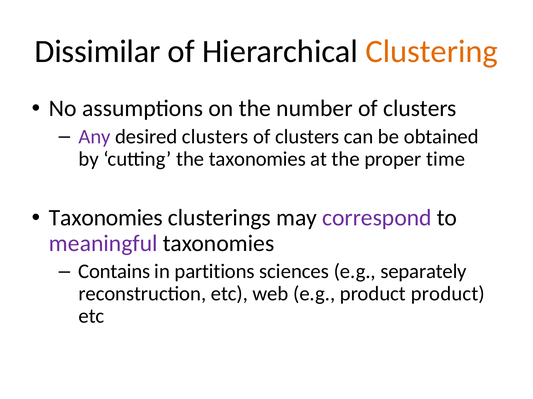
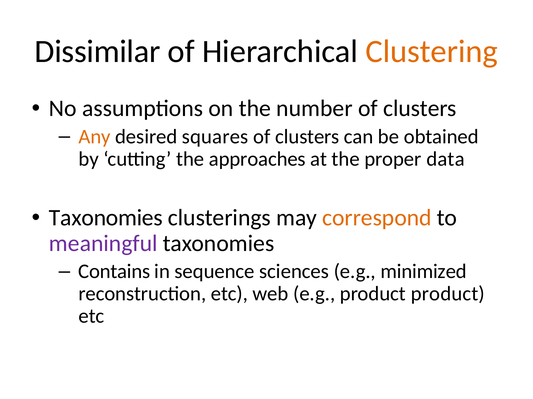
Any colour: purple -> orange (95, 137)
desired clusters: clusters -> squares (215, 137)
the taxonomies: taxonomies -> approaches (257, 159)
time: time -> data (446, 159)
correspond colour: purple -> orange (377, 218)
partitions: partitions -> sequence (215, 272)
separately: separately -> minimized (424, 272)
